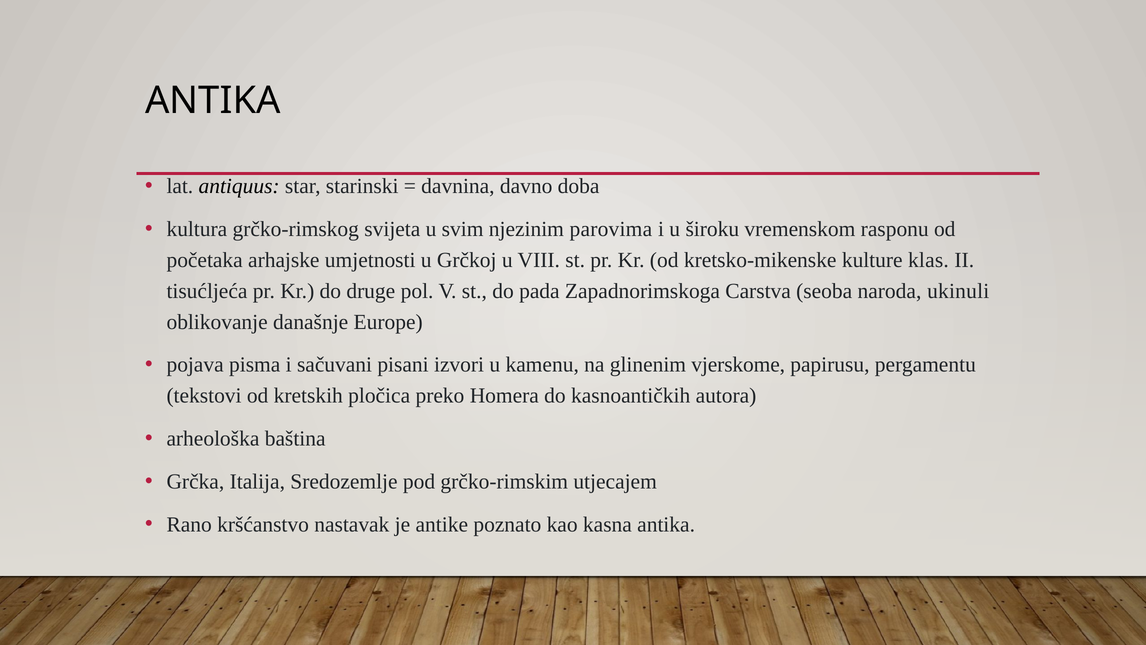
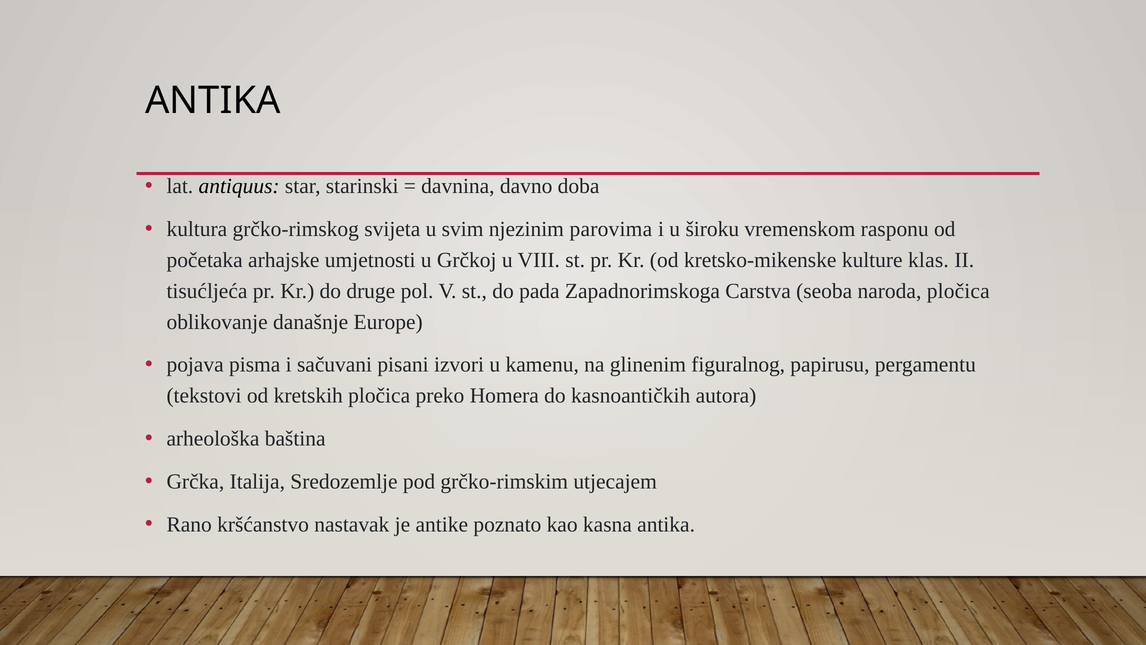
naroda ukinuli: ukinuli -> pločica (958, 291)
vjerskome: vjerskome -> figuralnog (738, 365)
